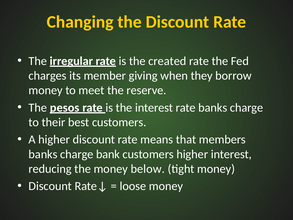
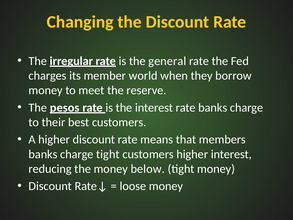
created: created -> general (167, 61)
giving: giving -> world (143, 76)
charge bank: bank -> tight (108, 154)
